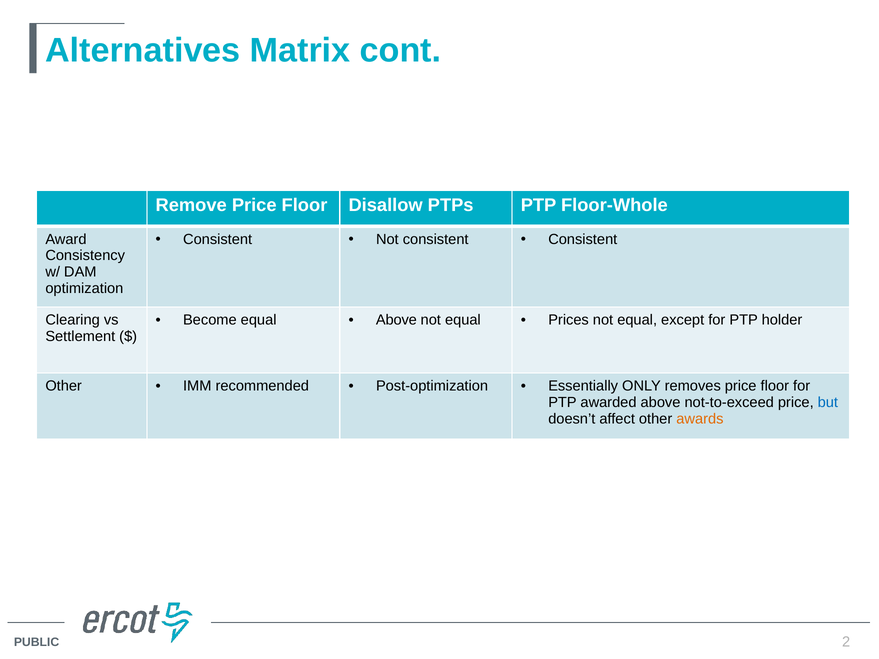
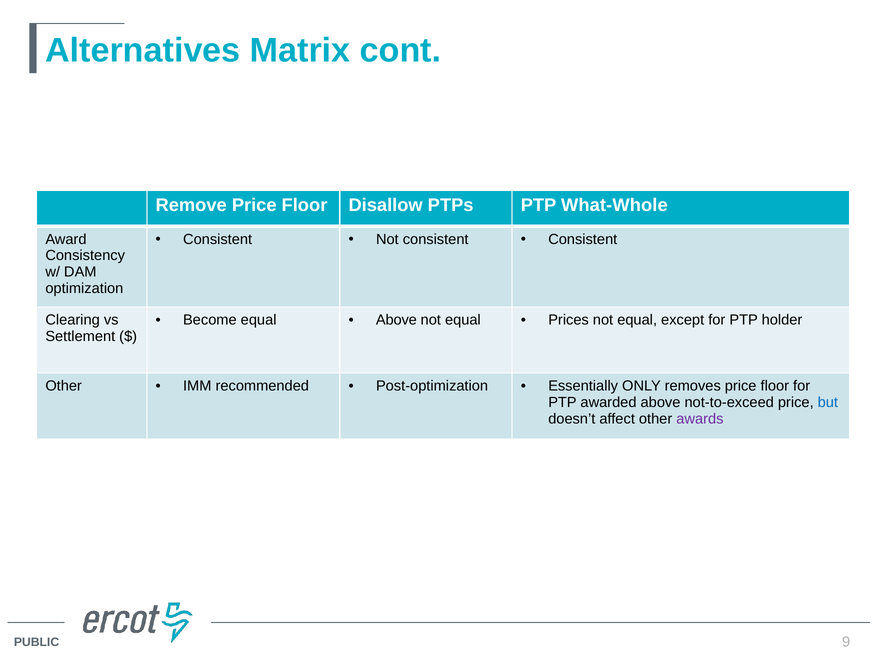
Floor-Whole: Floor-Whole -> What-Whole (614, 205)
awards colour: orange -> purple (700, 419)
2: 2 -> 9 (846, 642)
